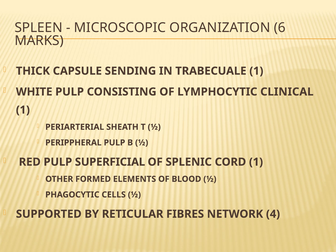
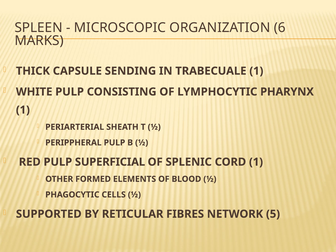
CLINICAL: CLINICAL -> PHARYNX (287, 92)
4: 4 -> 5 (273, 214)
